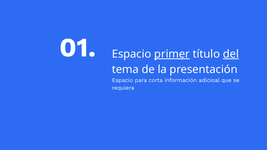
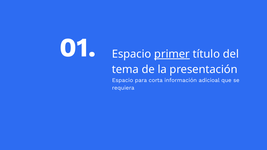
del underline: present -> none (231, 54)
